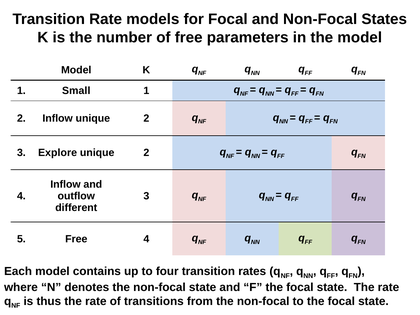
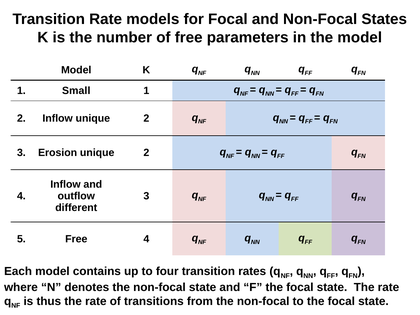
Explore: Explore -> Erosion (58, 153)
